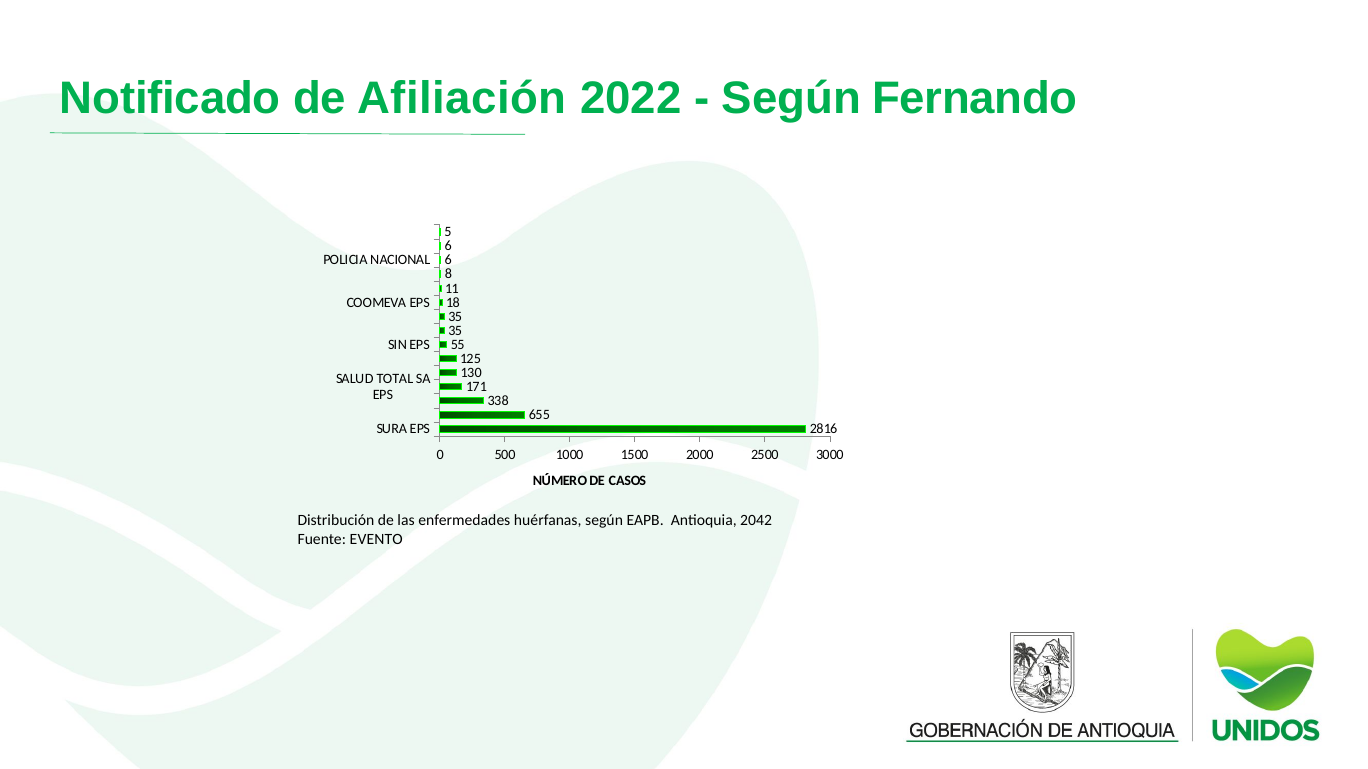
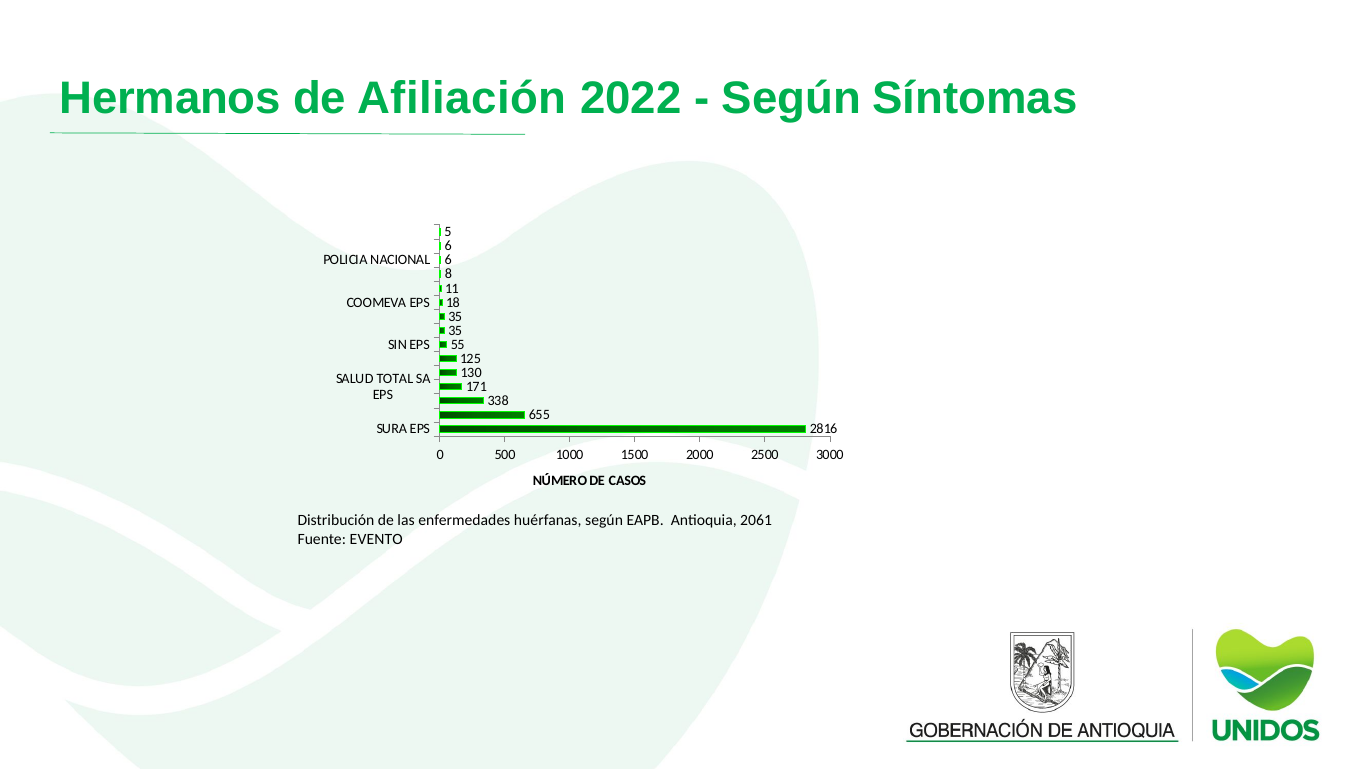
Notificado: Notificado -> Hermanos (170, 98)
Fernando: Fernando -> Síntomas (975, 98)
2042: 2042 -> 2061 (756, 521)
